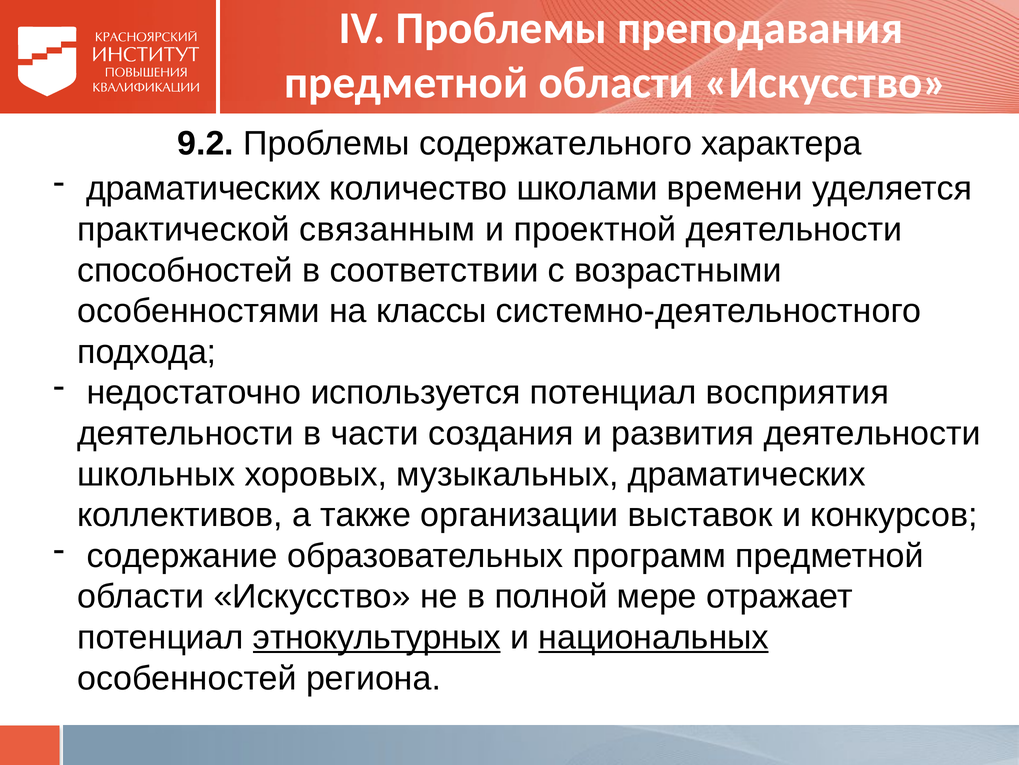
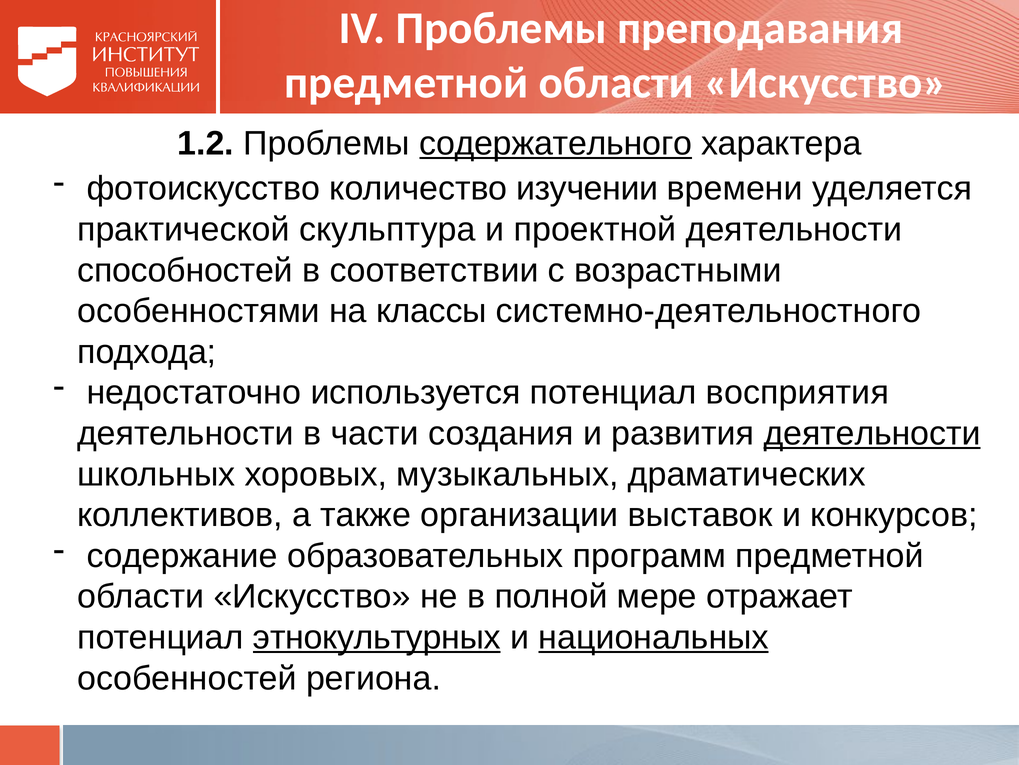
9.2: 9.2 -> 1.2 (206, 143)
содержательного underline: none -> present (556, 143)
драматических: драматических -> фотоискусство (203, 189)
школами: школами -> изучении (587, 189)
связанным: связанным -> скульптура (387, 229)
деятельности underline: none -> present (872, 433)
